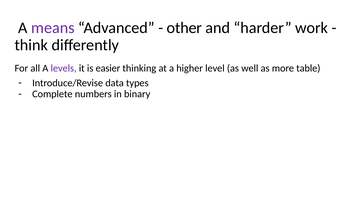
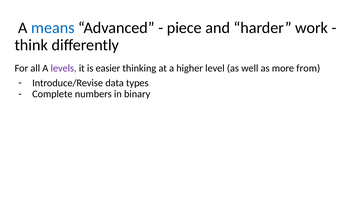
means colour: purple -> blue (53, 28)
other: other -> piece (184, 28)
table: table -> from (308, 68)
